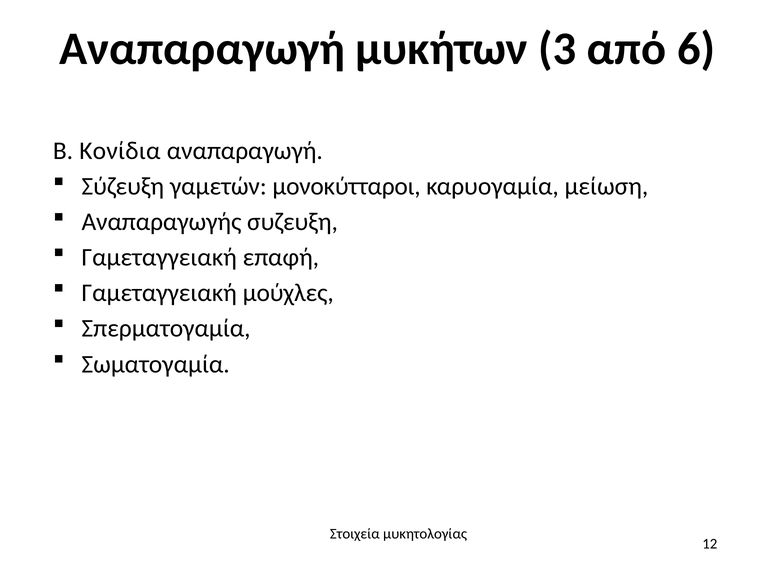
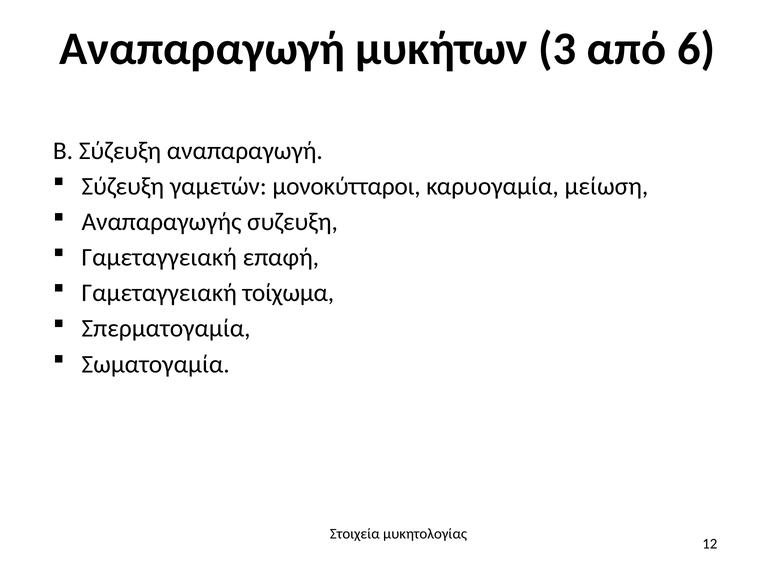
Β Κονίδια: Κονίδια -> Σύζευξη (120, 151)
μούχλες: μούχλες -> τοίχωμα (288, 293)
